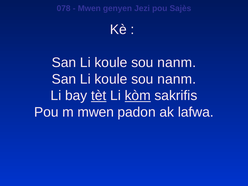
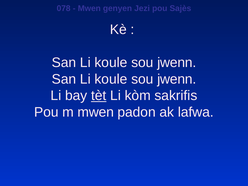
nanm: nanm -> jwenn (177, 63)
nanm: nanm -> jwenn (177, 79)
kòm underline: present -> none (138, 96)
